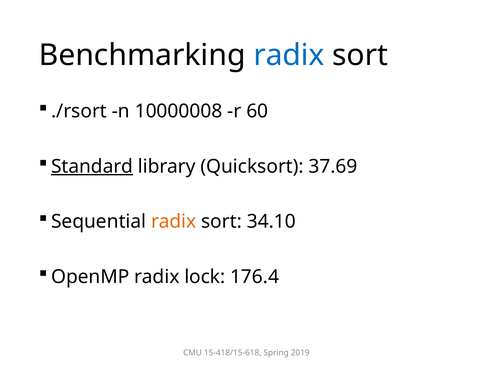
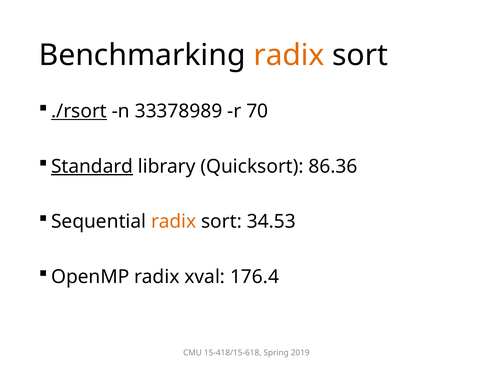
radix colour: blue -> orange (289, 55)
./rsort underline: none -> present (79, 111)
10000008: 10000008 -> 33378989 (179, 111)
60: 60 -> 70 (257, 111)
37.69: 37.69 -> 86.36 (333, 166)
34.10: 34.10 -> 34.53 (271, 221)
lock: lock -> xval (205, 277)
